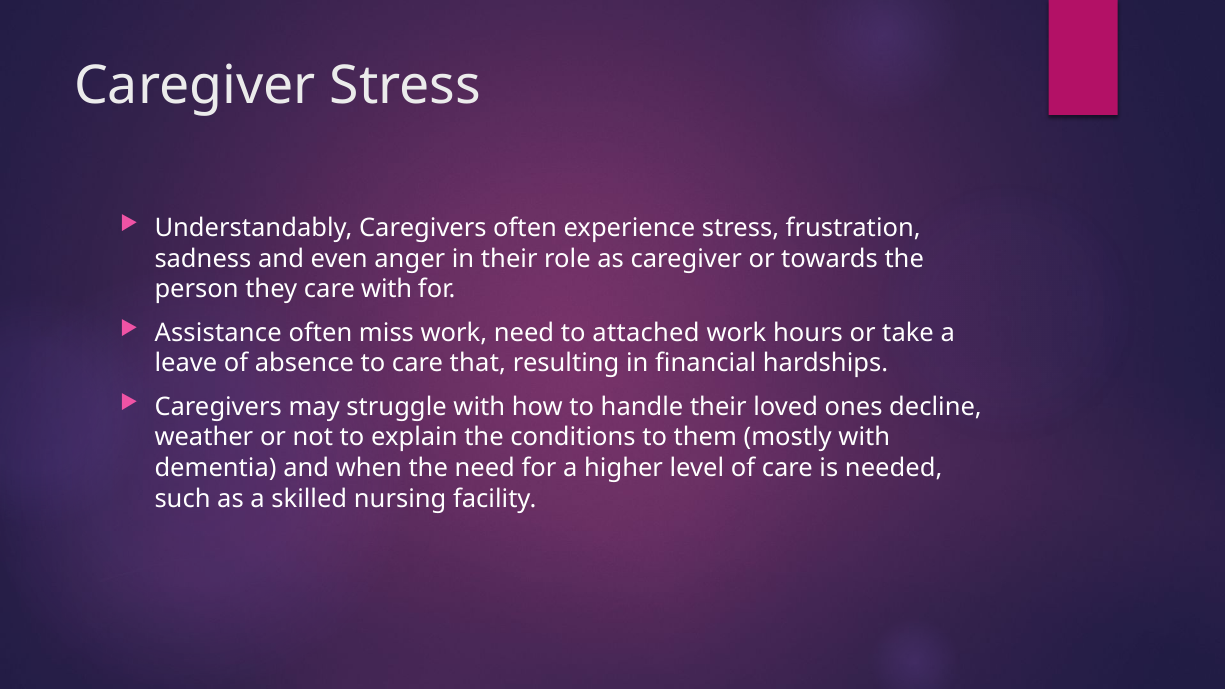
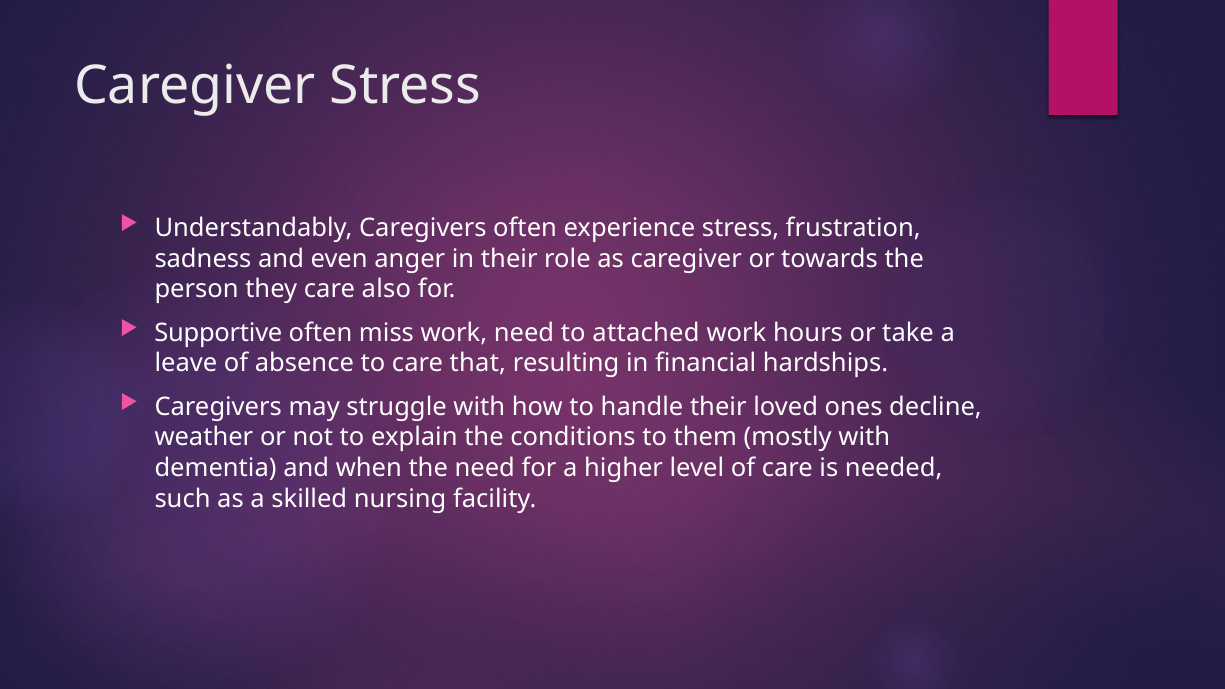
care with: with -> also (386, 289)
Assistance: Assistance -> Supportive (218, 333)
